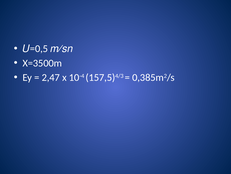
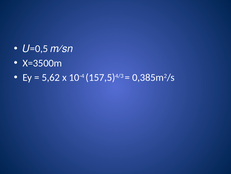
2,47: 2,47 -> 5,62 (51, 77)
